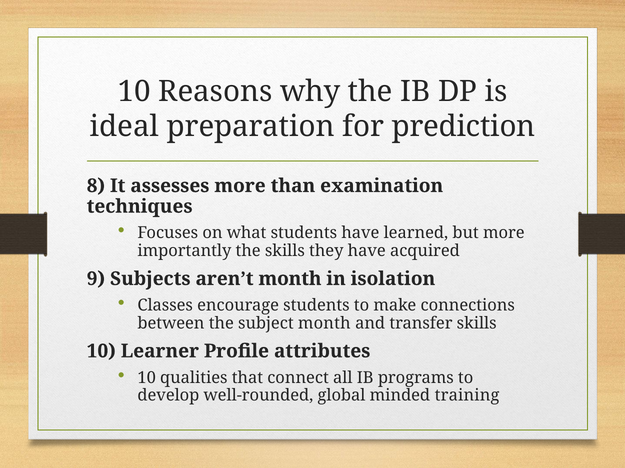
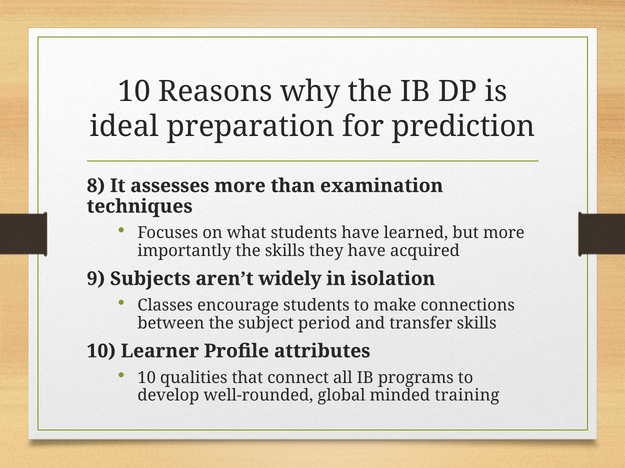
aren’t month: month -> widely (290, 279)
subject month: month -> period (324, 324)
